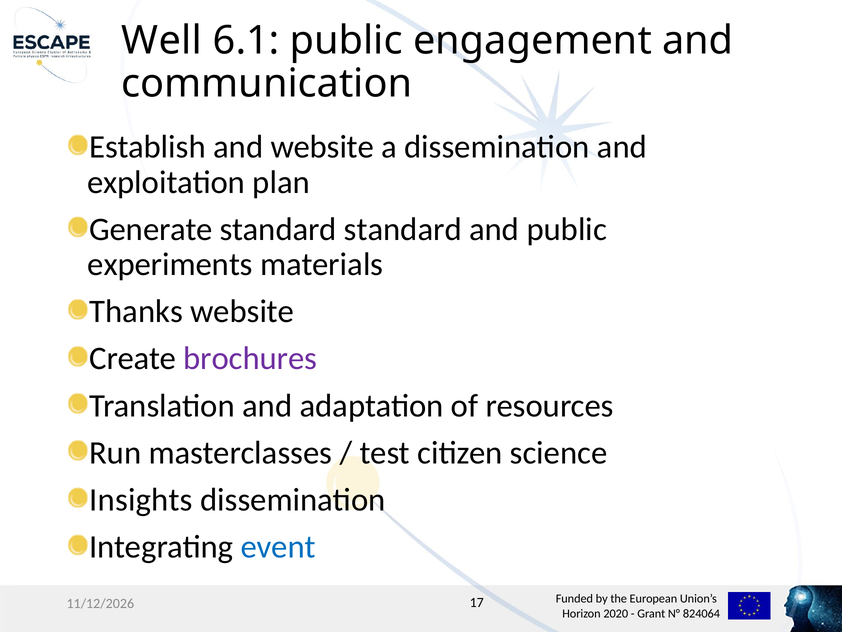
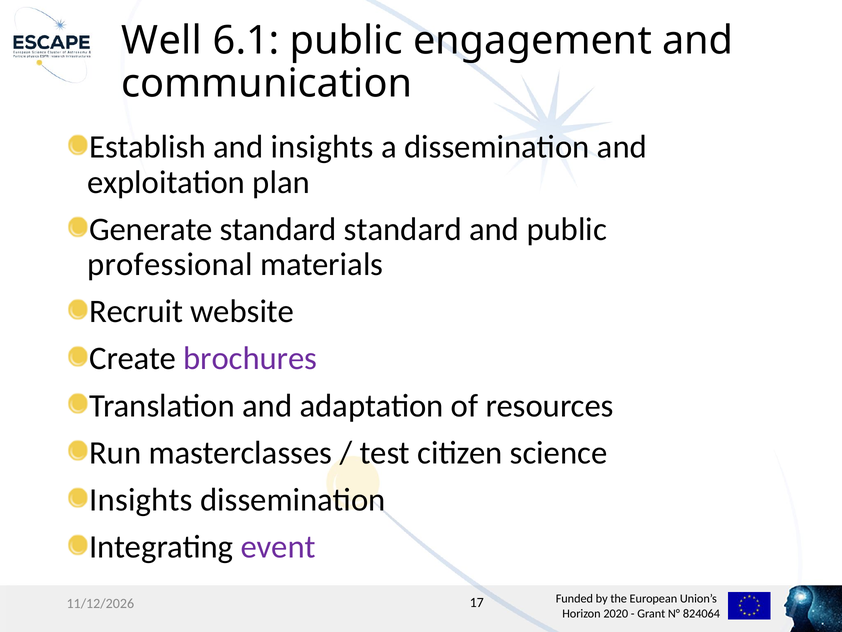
and website: website -> insights (322, 147)
experiments: experiments -> professional (170, 264)
Thanks: Thanks -> Recruit (136, 311)
event colour: blue -> purple (278, 546)
